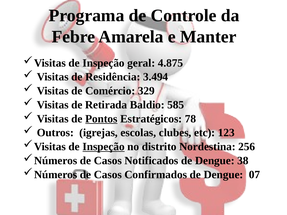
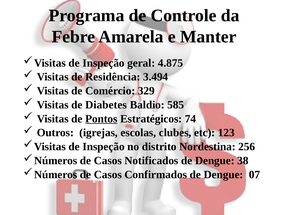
Retirada: Retirada -> Diabetes (106, 105)
78: 78 -> 74 (190, 119)
Inspeção underline: present -> none (104, 147)
